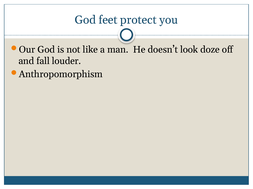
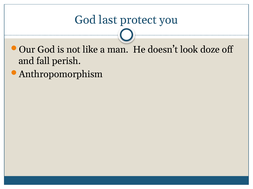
feet: feet -> last (108, 20)
louder: louder -> perish (66, 61)
